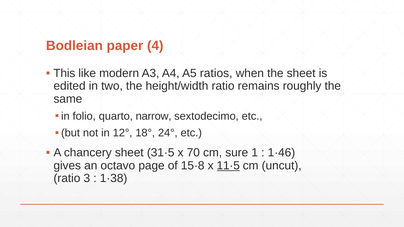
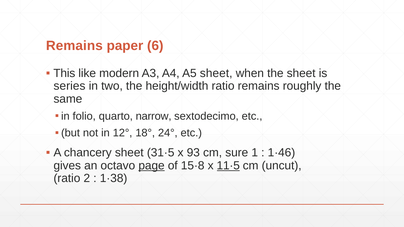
Bodleian: Bodleian -> Remains (74, 46)
4: 4 -> 6 (155, 46)
A5 ratios: ratios -> sheet (216, 73)
edited: edited -> series (69, 86)
70: 70 -> 93 (193, 153)
page underline: none -> present (152, 166)
3: 3 -> 2 (87, 178)
